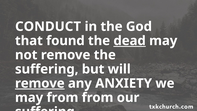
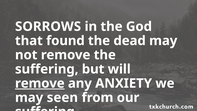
CONDUCT: CONDUCT -> SORROWS (48, 26)
dead underline: present -> none (130, 41)
may from: from -> seen (62, 97)
